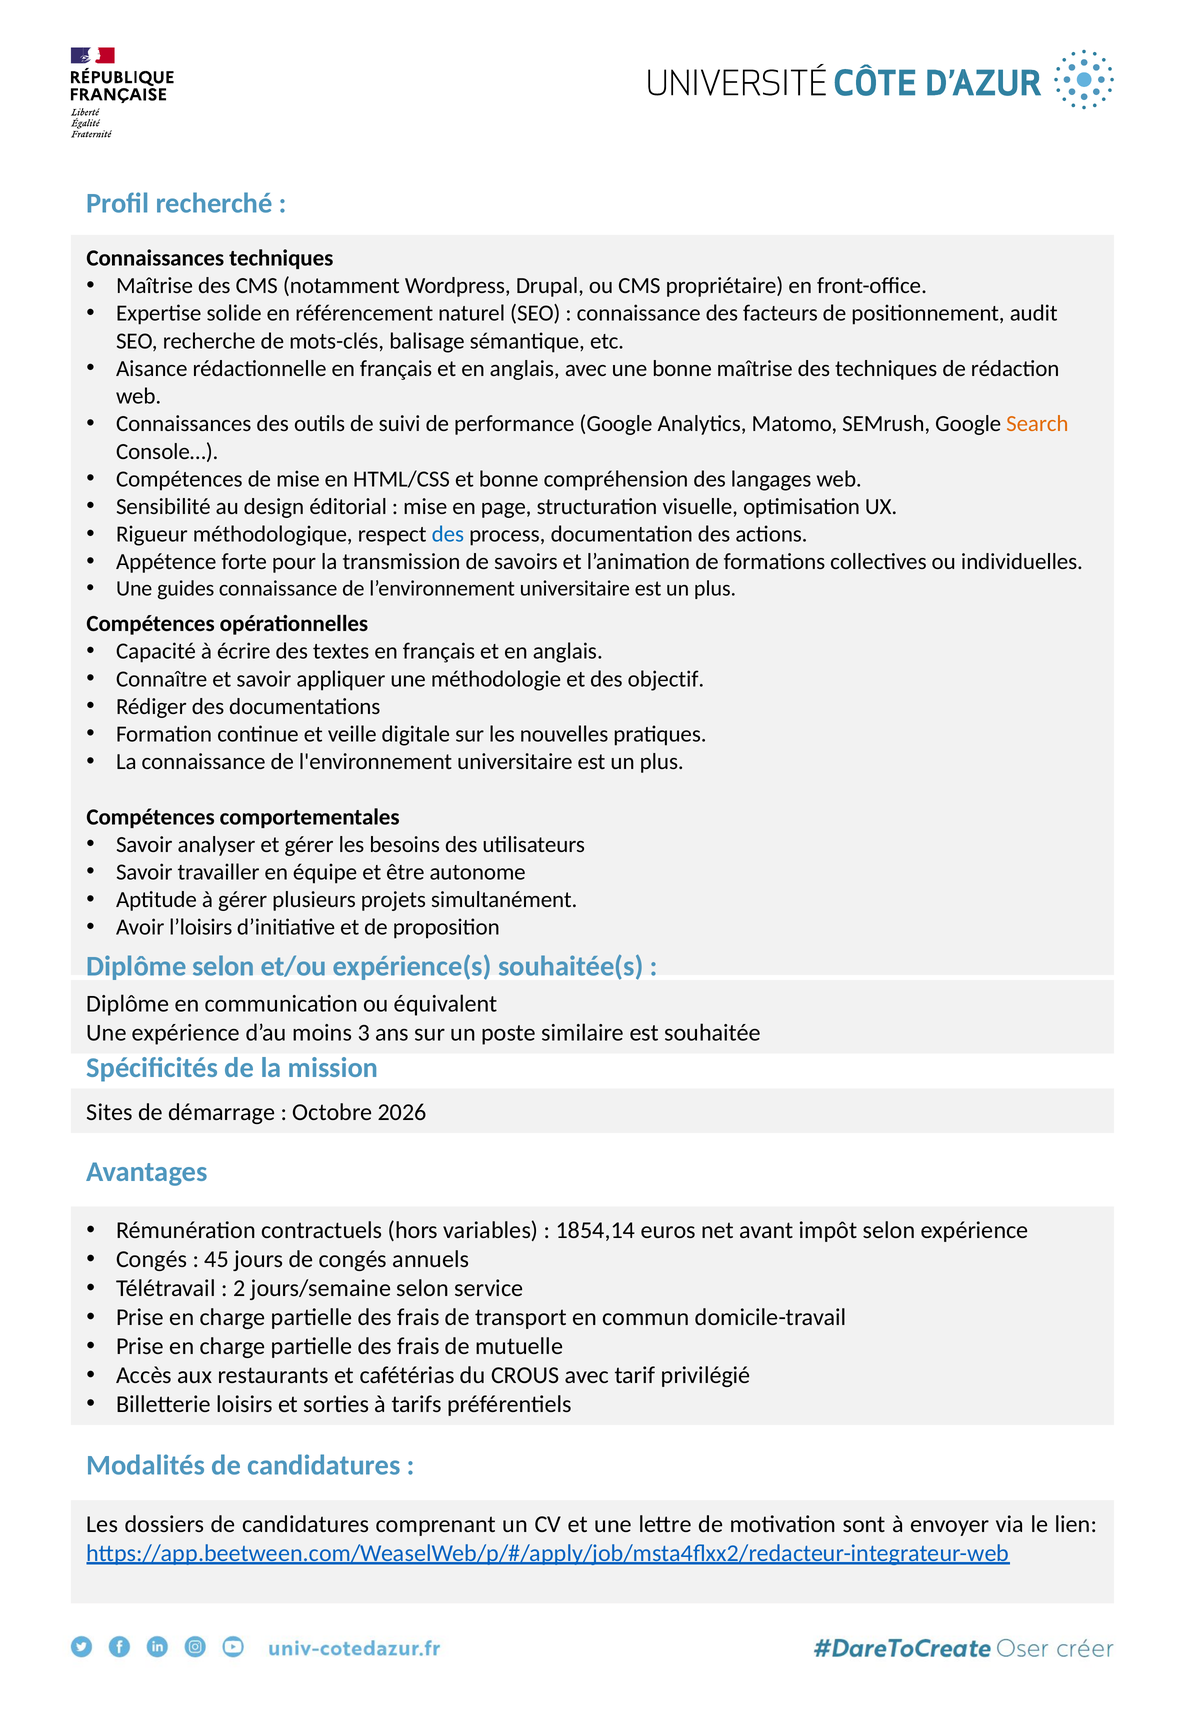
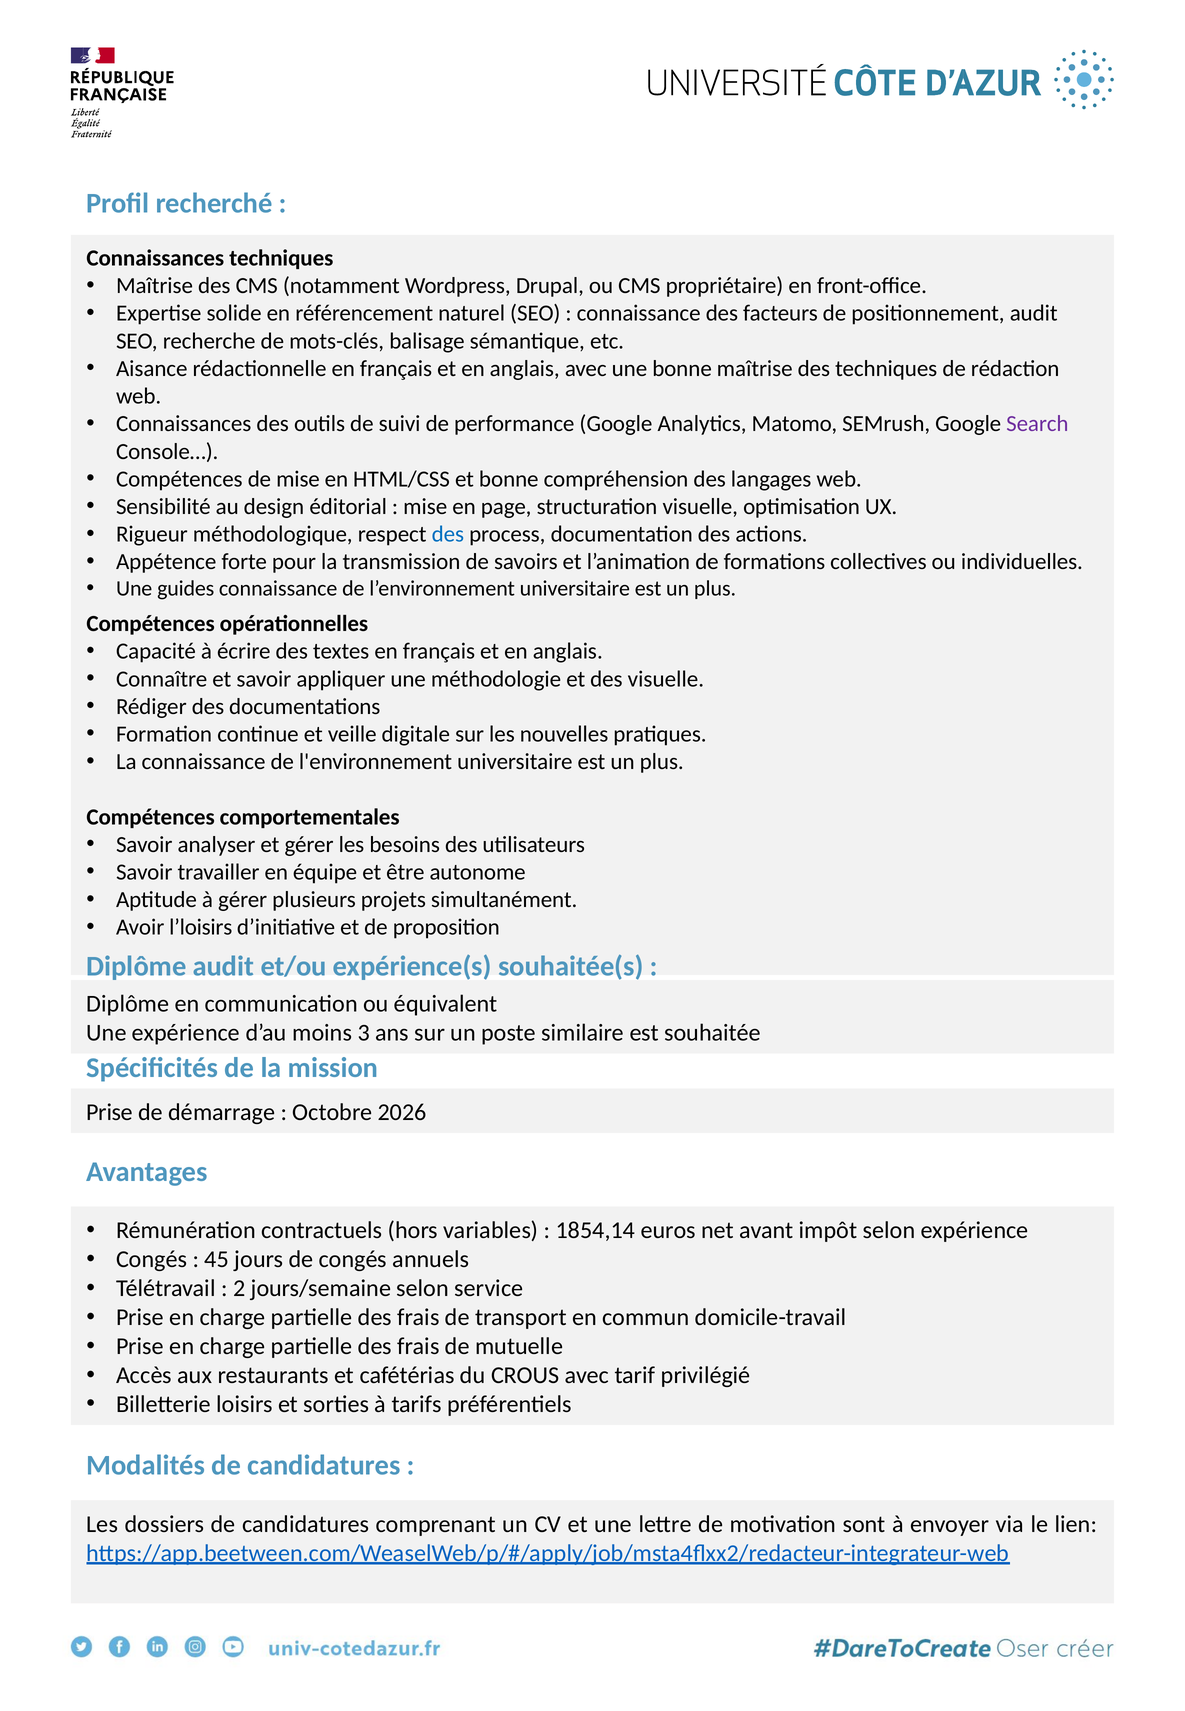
Search colour: orange -> purple (1037, 424)
des objectif: objectif -> visuelle (666, 679)
Diplôme selon: selon -> audit (223, 967)
Sites: Sites -> Prise (110, 1113)
